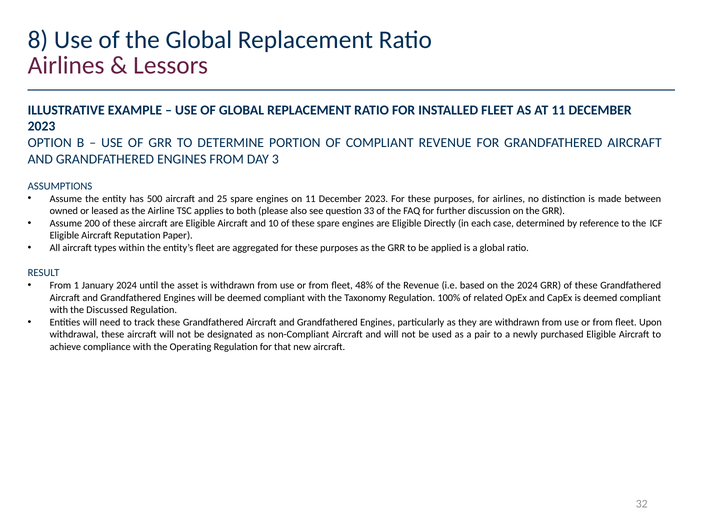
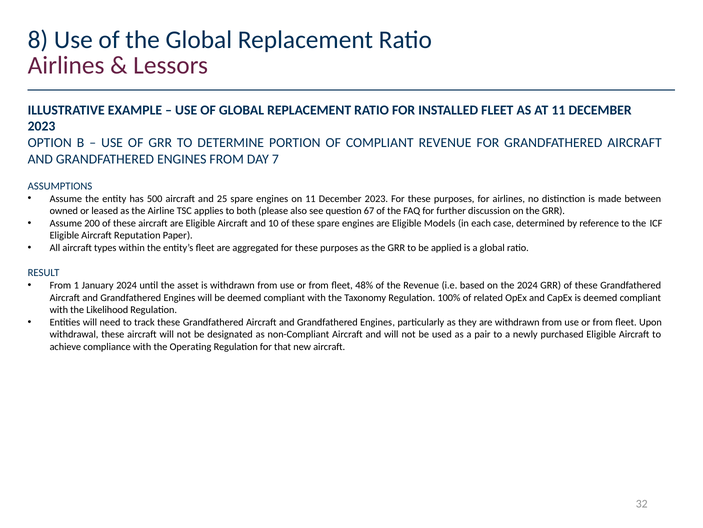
3: 3 -> 7 (275, 159)
33: 33 -> 67 (369, 211)
Directly: Directly -> Models (440, 223)
Discussed: Discussed -> Likelihood (107, 310)
